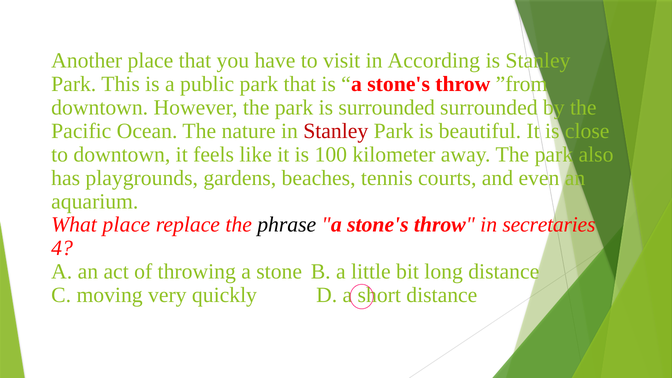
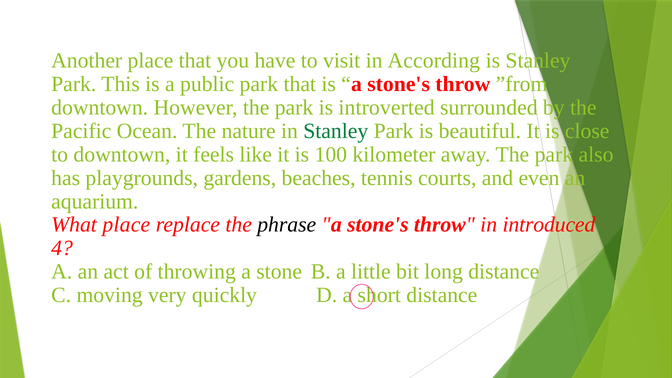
is surrounded: surrounded -> introverted (387, 108)
Stanley colour: red -> green (336, 131)
secretaries: secretaries -> introduced (549, 225)
